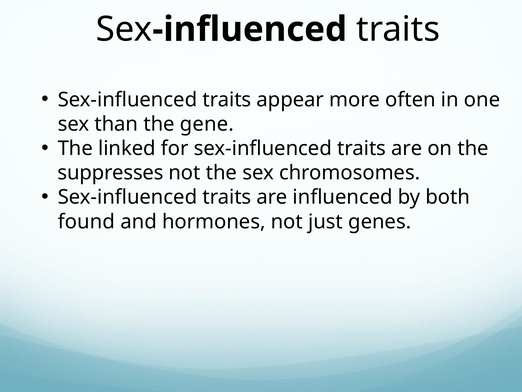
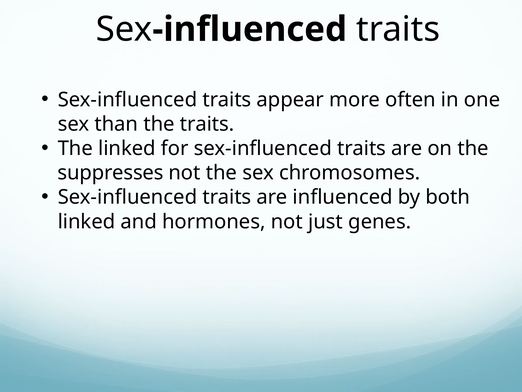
the gene: gene -> traits (207, 124)
found: found -> linked (87, 221)
